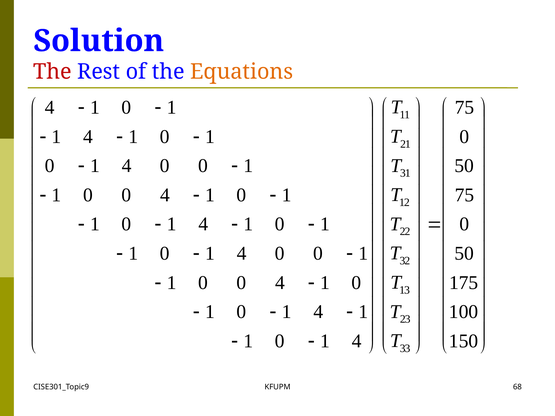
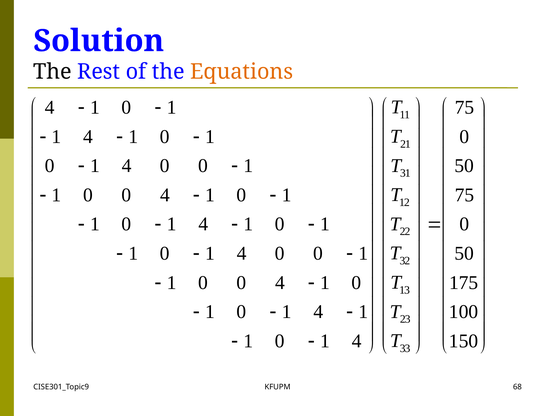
The colour: red -> black (53, 72)
